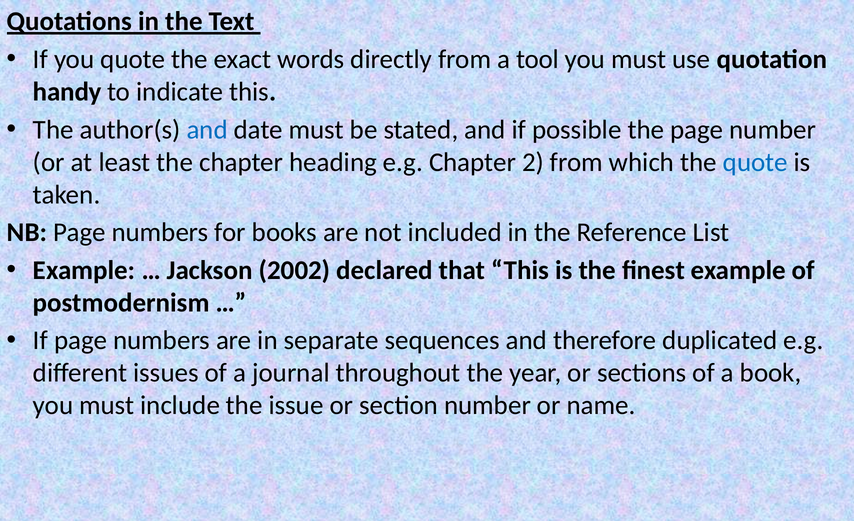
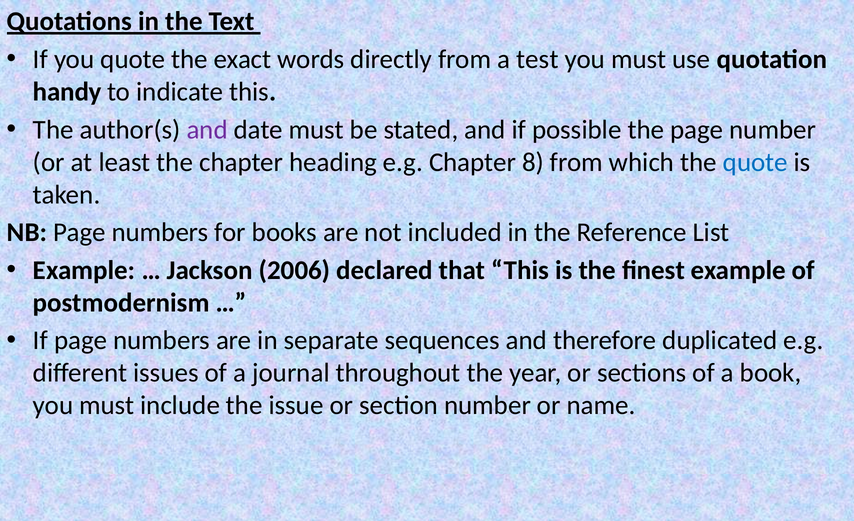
tool: tool -> test (537, 59)
and colour: blue -> purple (207, 130)
2: 2 -> 8 (533, 162)
2002: 2002 -> 2006 (295, 270)
